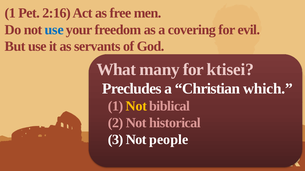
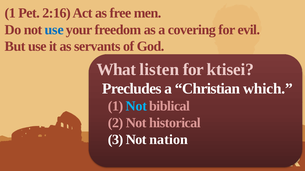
many: many -> listen (159, 70)
Not colour: yellow -> light blue (136, 106)
people: people -> nation (169, 140)
